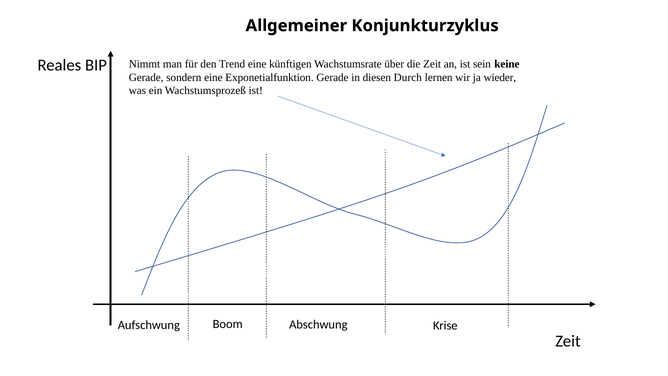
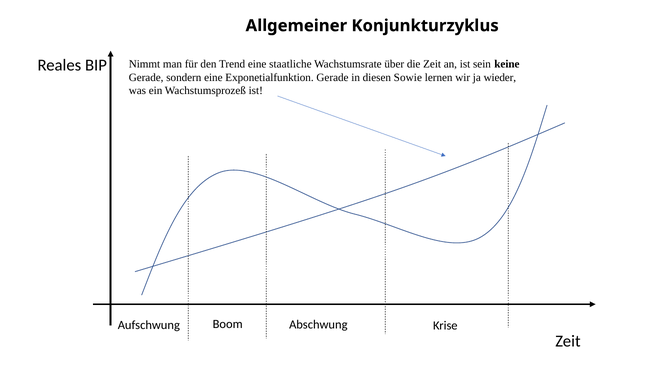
künftigen: künftigen -> staatliche (290, 64)
Durch: Durch -> Sowie (408, 77)
